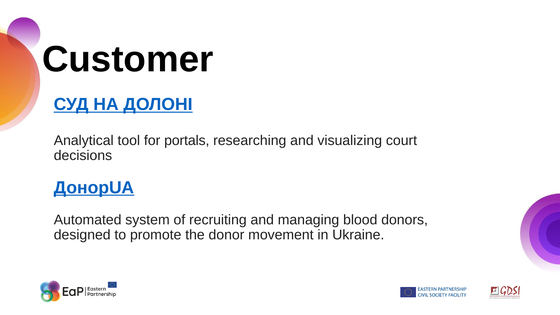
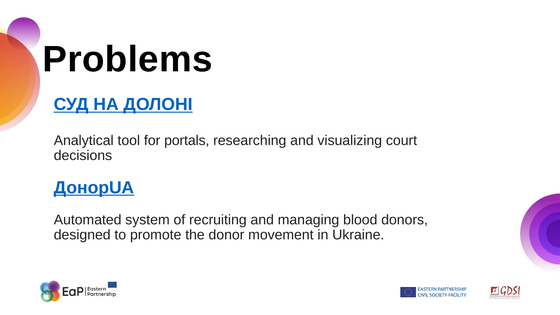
Customer: Customer -> Problems (128, 59)
